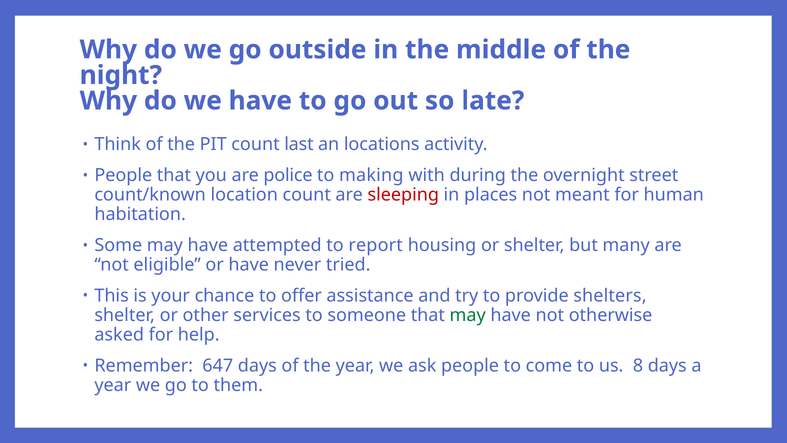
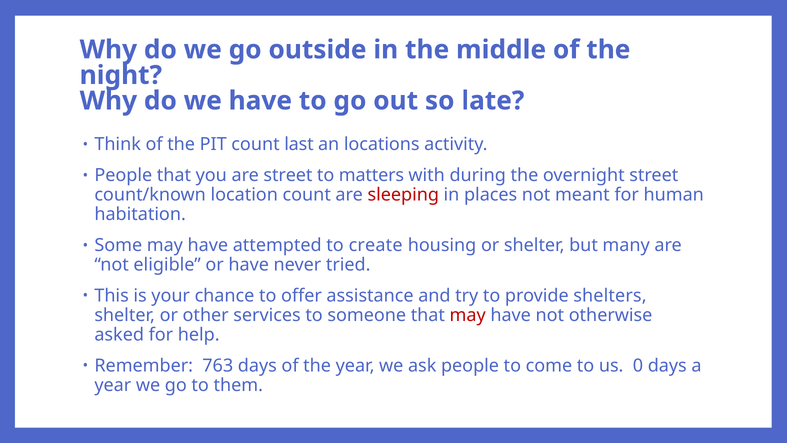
are police: police -> street (288, 175)
making: making -> matters (371, 175)
report: report -> create (376, 245)
may colour: green -> red (468, 315)
647: 647 -> 763 (218, 366)
8: 8 -> 0 (638, 366)
